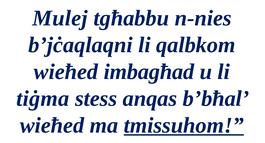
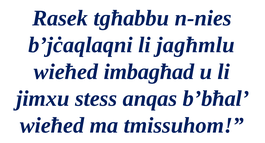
Mulej: Mulej -> Rasek (60, 18)
qalbkom: qalbkom -> jagħmlu (196, 45)
tiġma: tiġma -> jimxu (43, 98)
tmissuhom underline: present -> none (184, 125)
